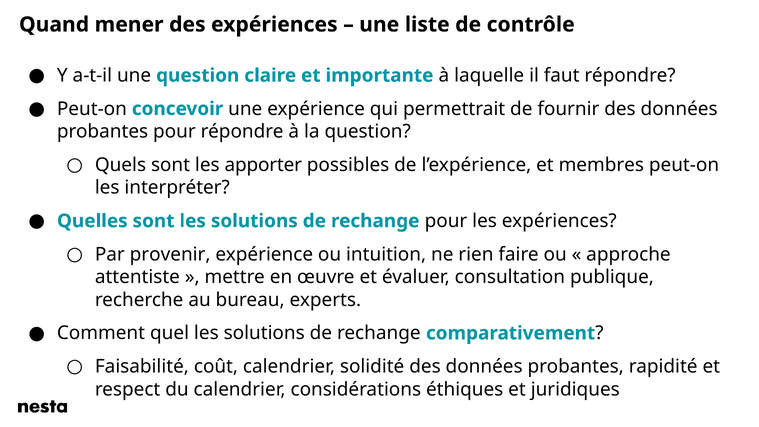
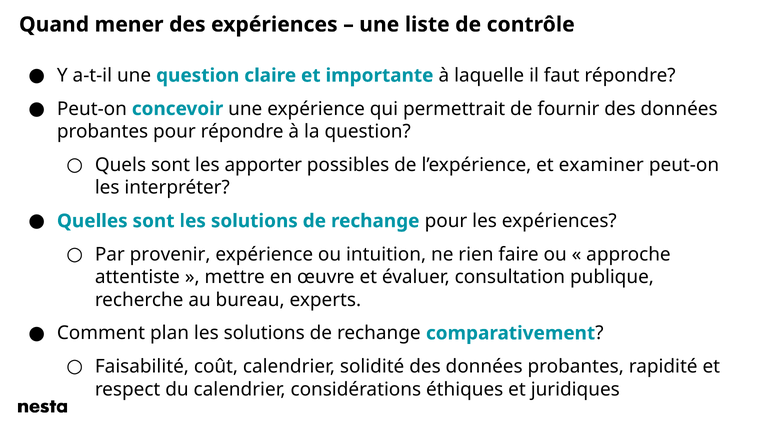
membres: membres -> examiner (601, 165)
quel: quel -> plan (170, 333)
